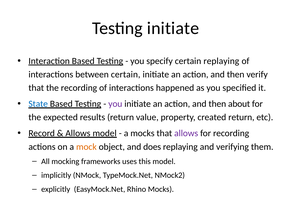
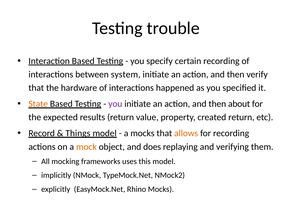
Testing initiate: initiate -> trouble (173, 28)
certain replaying: replaying -> recording (221, 61)
between certain: certain -> system (126, 74)
the recording: recording -> hardware (79, 88)
State colour: blue -> orange (38, 104)
Allows: Allows -> Things (78, 133)
allows colour: purple -> orange (186, 133)
